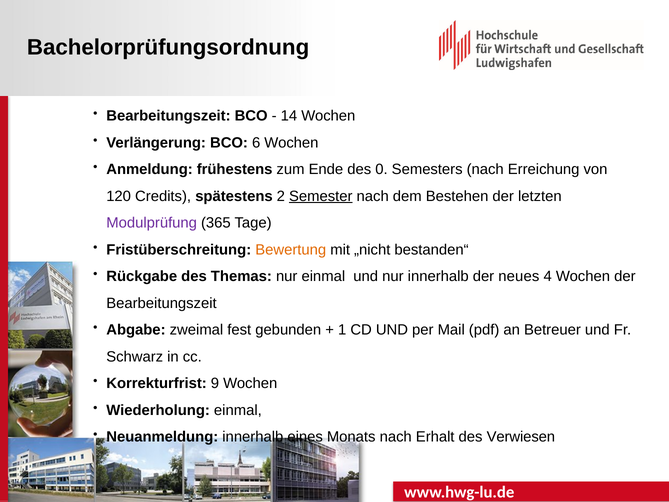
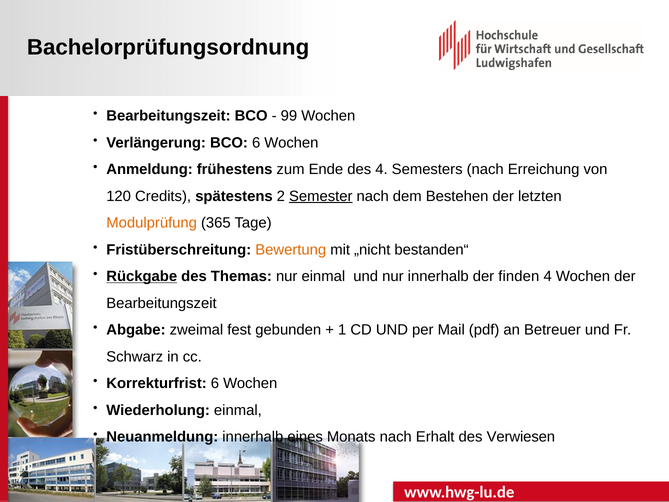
14: 14 -> 99 (289, 116)
des 0: 0 -> 4 (382, 169)
Modulprüfung colour: purple -> orange (152, 223)
Rückgabe underline: none -> present (142, 276)
neues: neues -> finden (519, 276)
Korrekturfrist 9: 9 -> 6 (215, 383)
